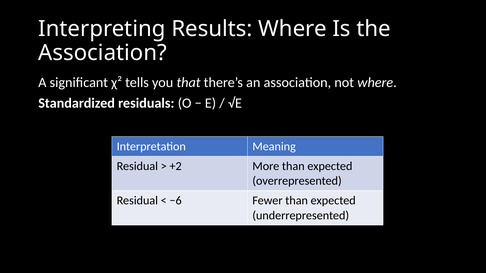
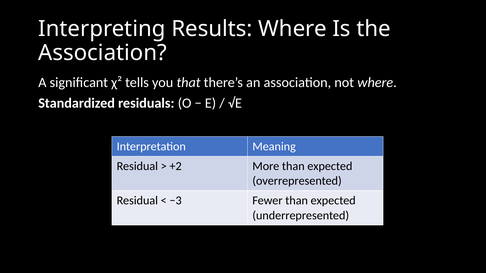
−6: −6 -> −3 (176, 201)
